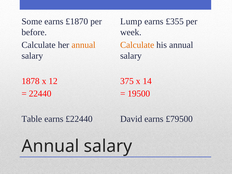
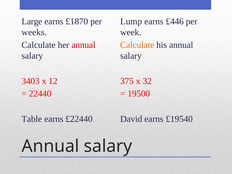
Some: Some -> Large (32, 21)
£355: £355 -> £446 (175, 21)
before: before -> weeks (34, 32)
annual colour: orange -> red (84, 45)
1878: 1878 -> 3403 (31, 81)
14: 14 -> 32 (147, 81)
£79500: £79500 -> £19540 (179, 119)
